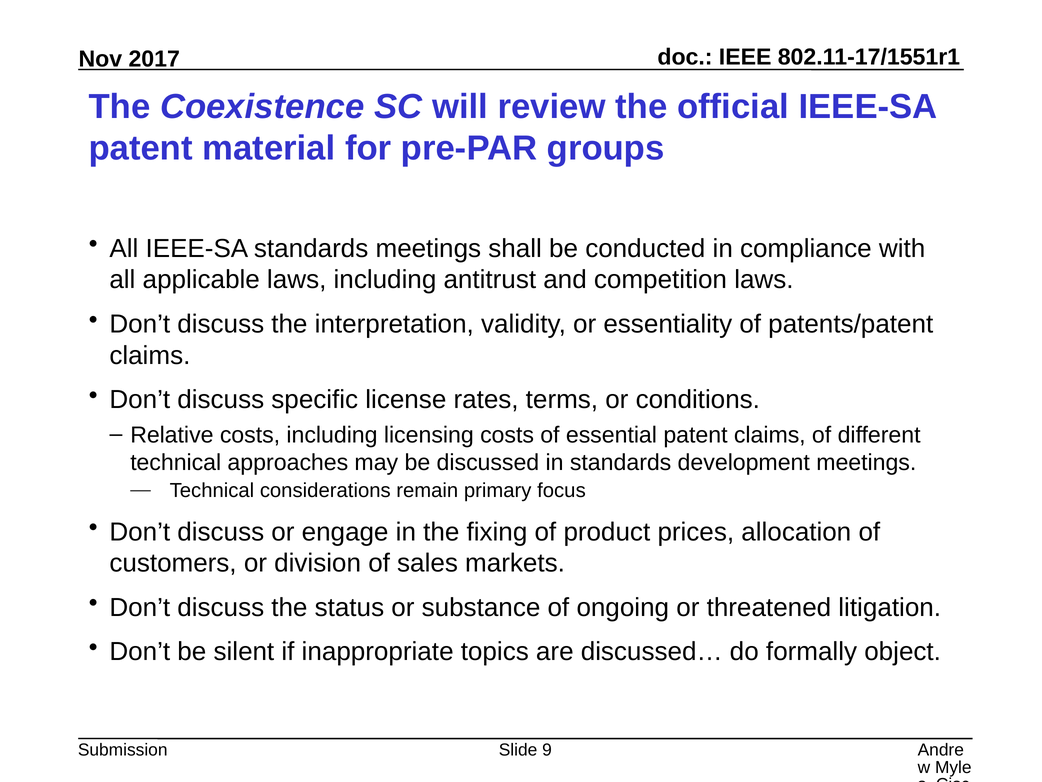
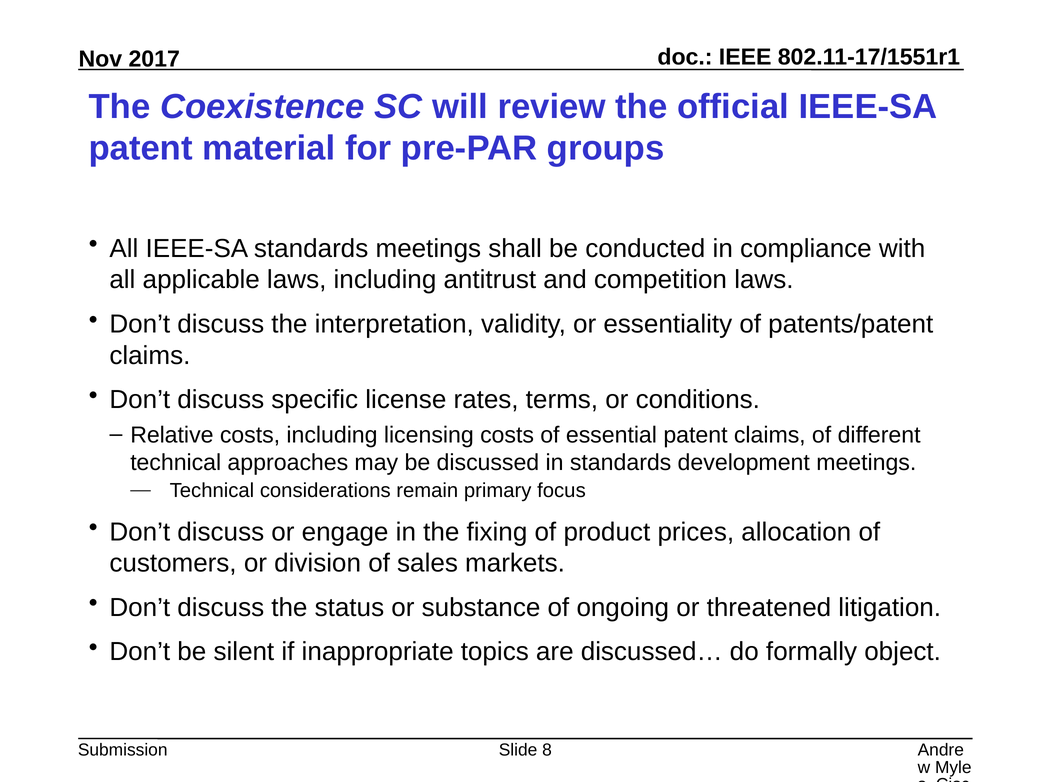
9: 9 -> 8 (547, 750)
